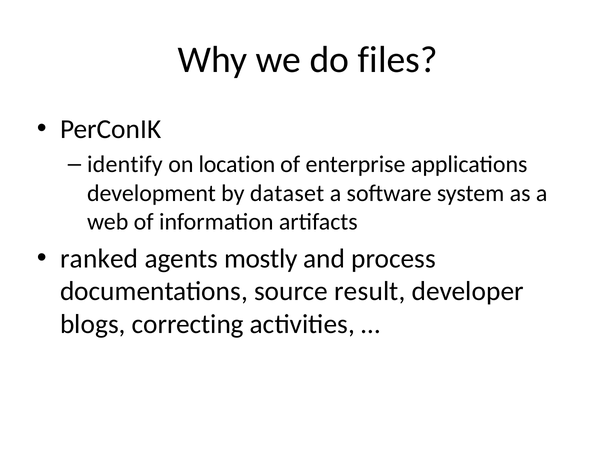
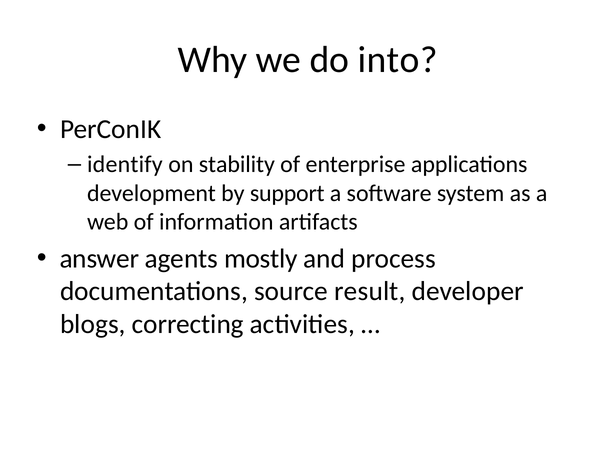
files: files -> into (398, 60)
location: location -> stability (237, 165)
dataset: dataset -> support (287, 193)
ranked: ranked -> answer (99, 258)
